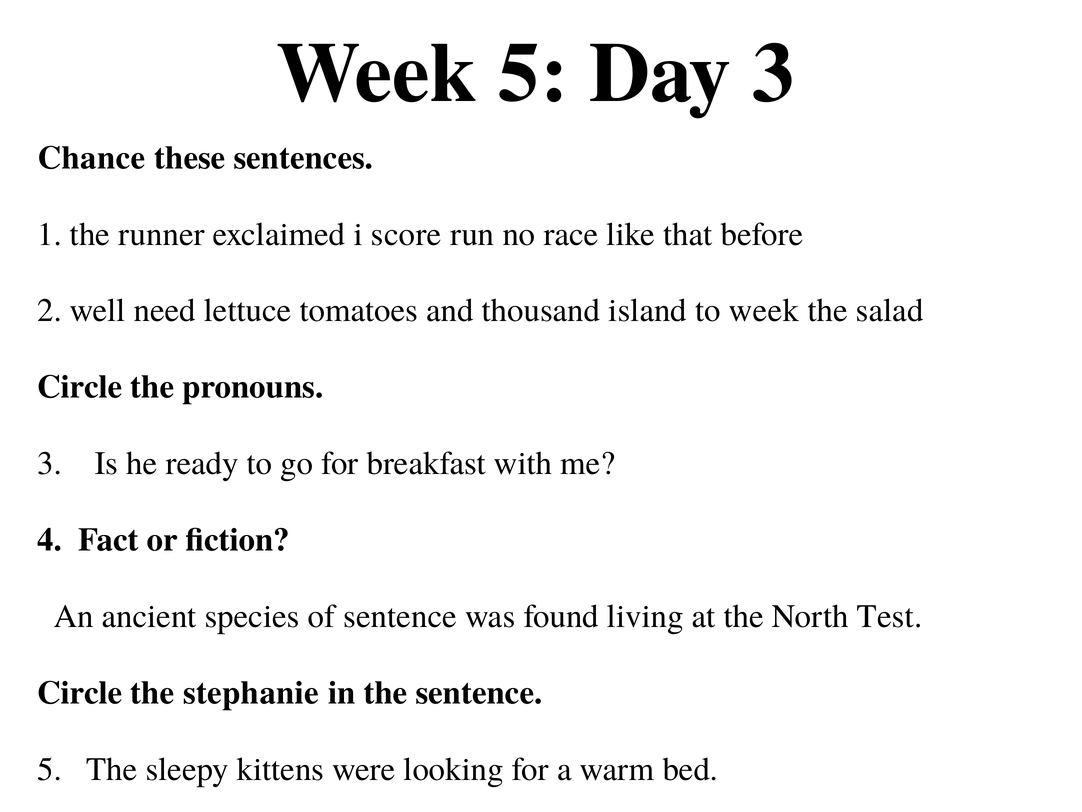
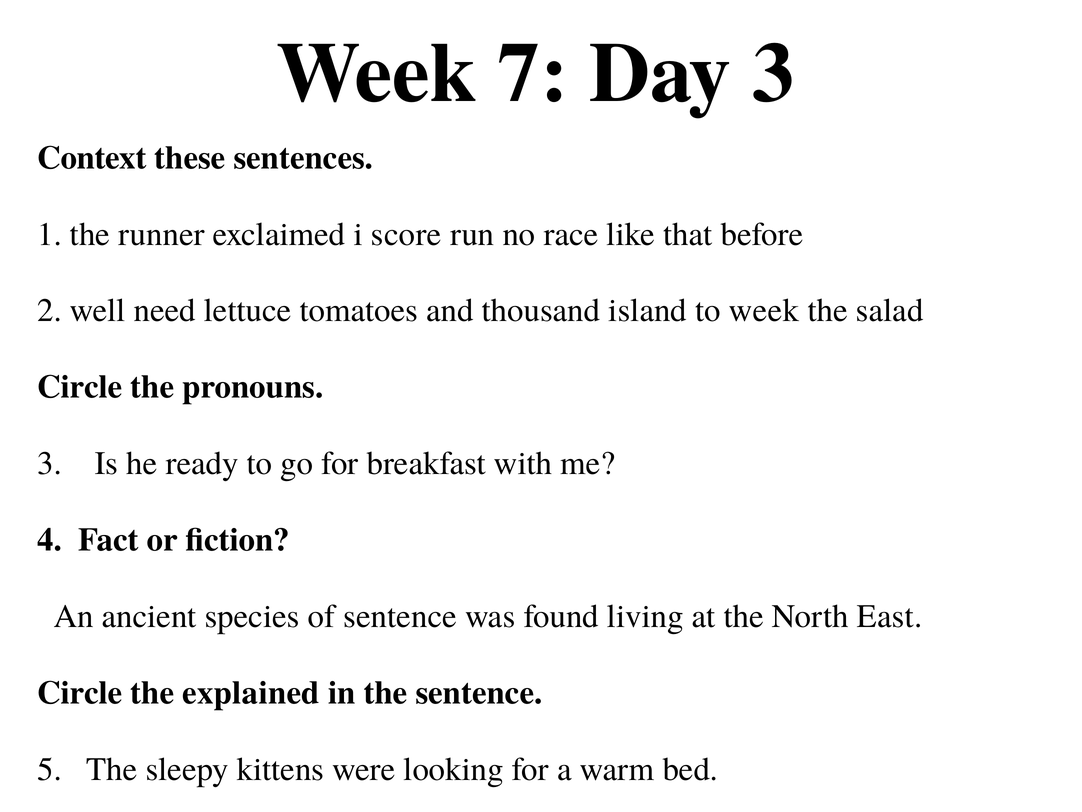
Week 5: 5 -> 7 (533, 74)
Chance: Chance -> Context (92, 158)
Test: Test -> East (890, 616)
stephanie: stephanie -> explained (251, 692)
